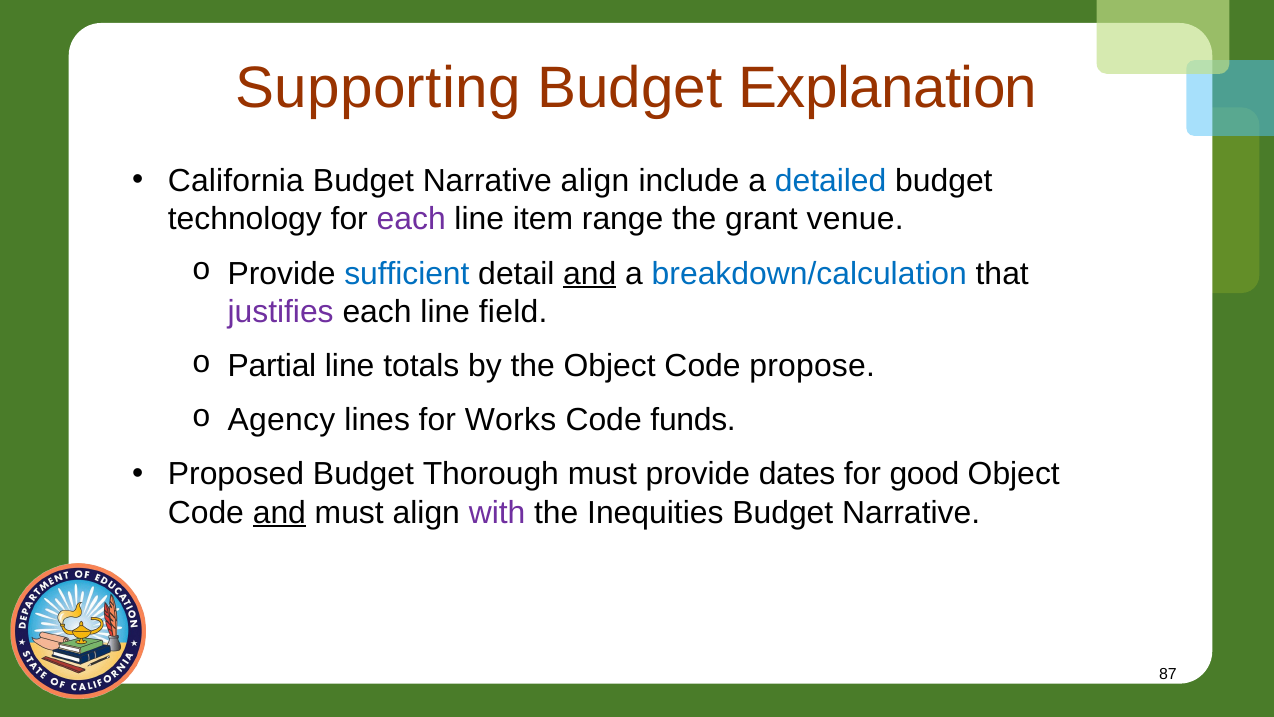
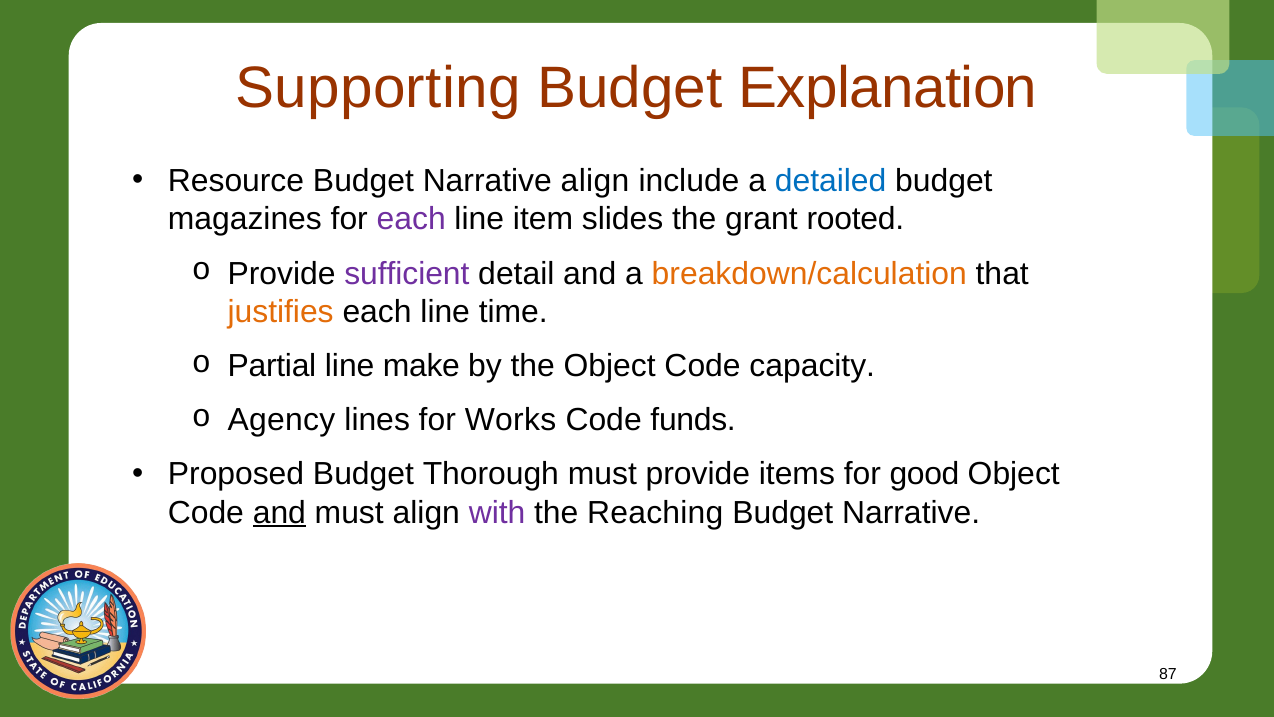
California: California -> Resource (236, 181)
technology: technology -> magazines (245, 219)
range: range -> slides (623, 219)
venue: venue -> rooted (855, 219)
sufficient colour: blue -> purple (407, 273)
and underline: present -> none (590, 273)
breakdown/calculation colour: blue -> orange (809, 273)
justifies colour: purple -> orange (281, 312)
field: field -> time (513, 312)
totals: totals -> make (421, 366)
propose: propose -> capacity (812, 366)
dates: dates -> items (797, 474)
Inequities: Inequities -> Reaching (655, 512)
